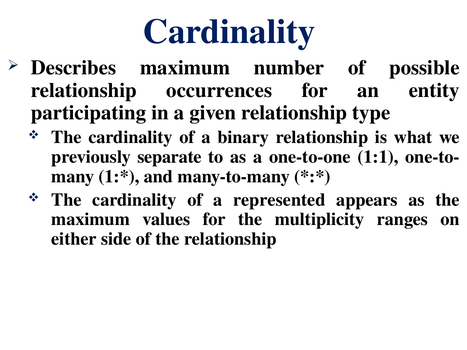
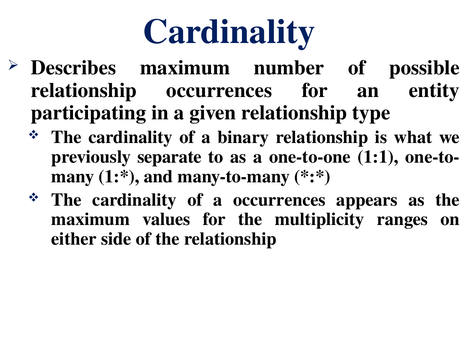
a represented: represented -> occurrences (279, 200)
